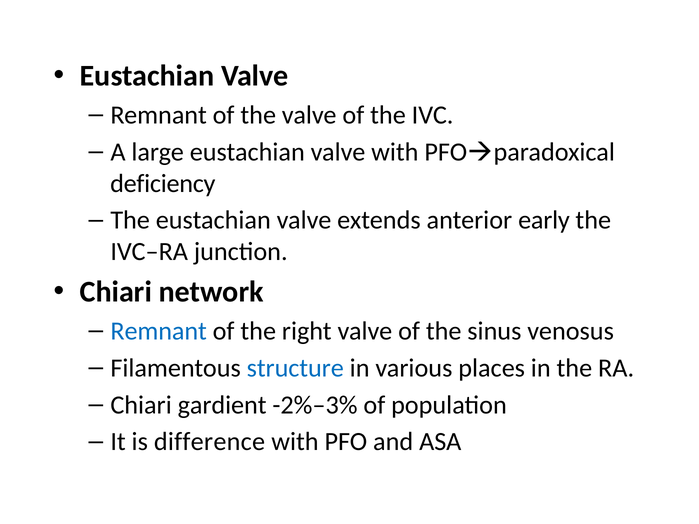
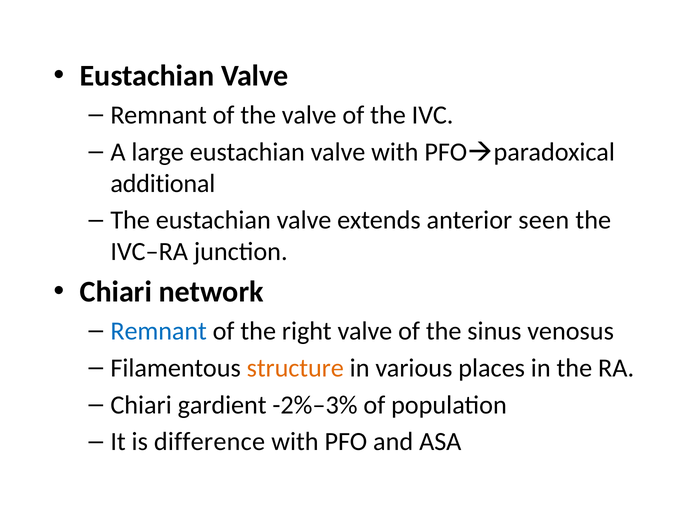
deficiency: deficiency -> additional (163, 183)
early: early -> seen (544, 220)
structure colour: blue -> orange (295, 368)
